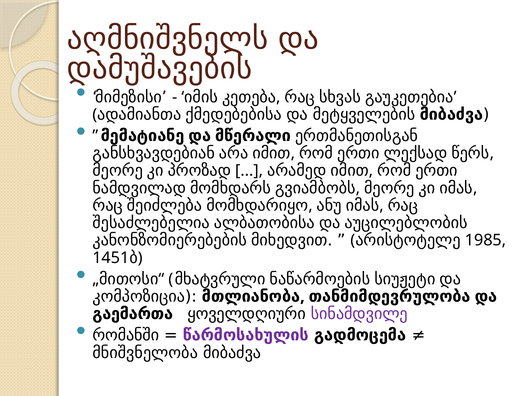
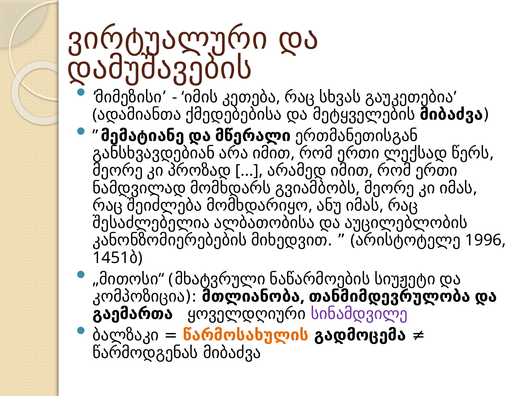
აღმნიშვნელს: აღმნიშვნელს -> ვირტუალური (167, 39)
1985: 1985 -> 1996 (486, 241)
რომანში: რომანში -> ბალზაკი (126, 336)
წარმოსახულის colour: purple -> orange (246, 336)
მნიშვნელობა: მნიშვნელობა -> წარმოდგენას (145, 353)
